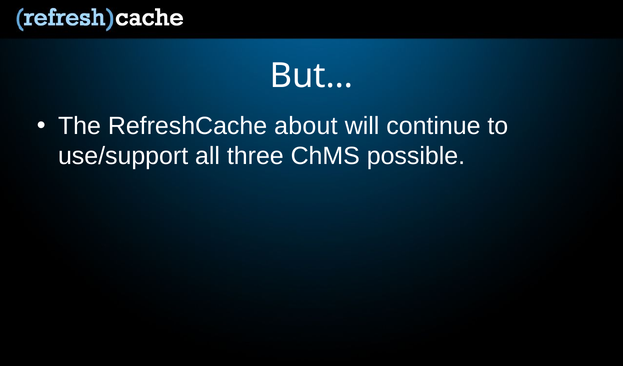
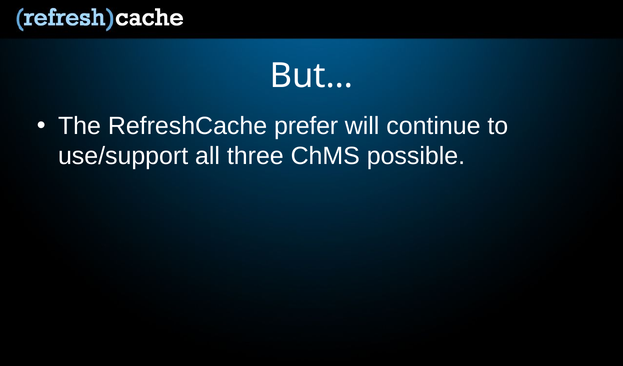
about: about -> prefer (306, 126)
